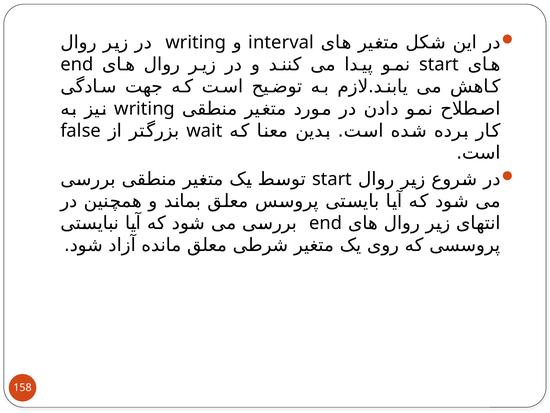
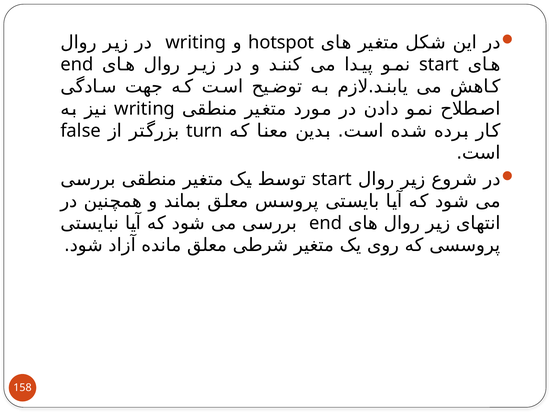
interval: interval -> hotspot (281, 42)
wait: wait -> turn (204, 130)
